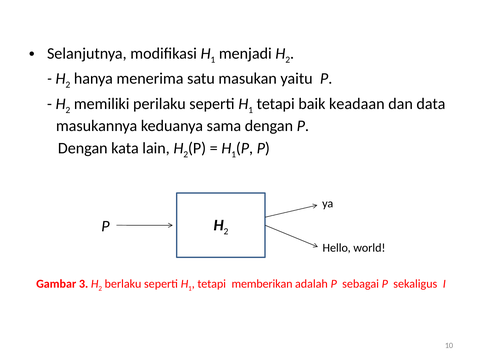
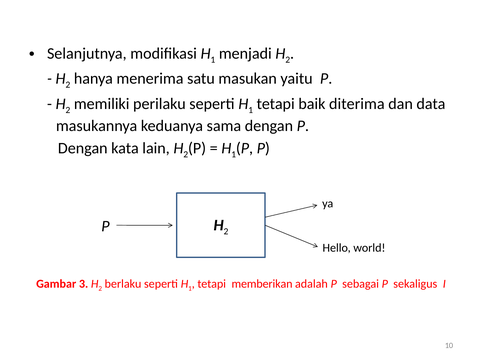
keadaan: keadaan -> diterima (357, 104)
